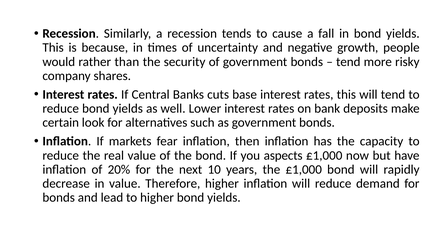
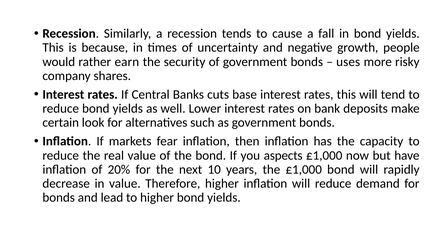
than: than -> earn (127, 62)
tend: tend -> uses (348, 62)
